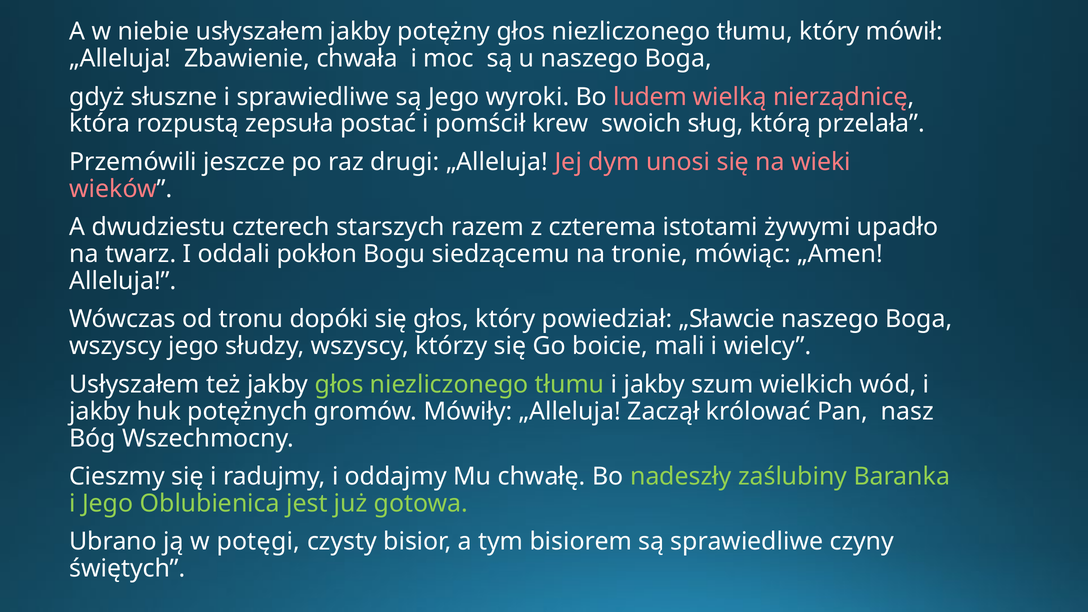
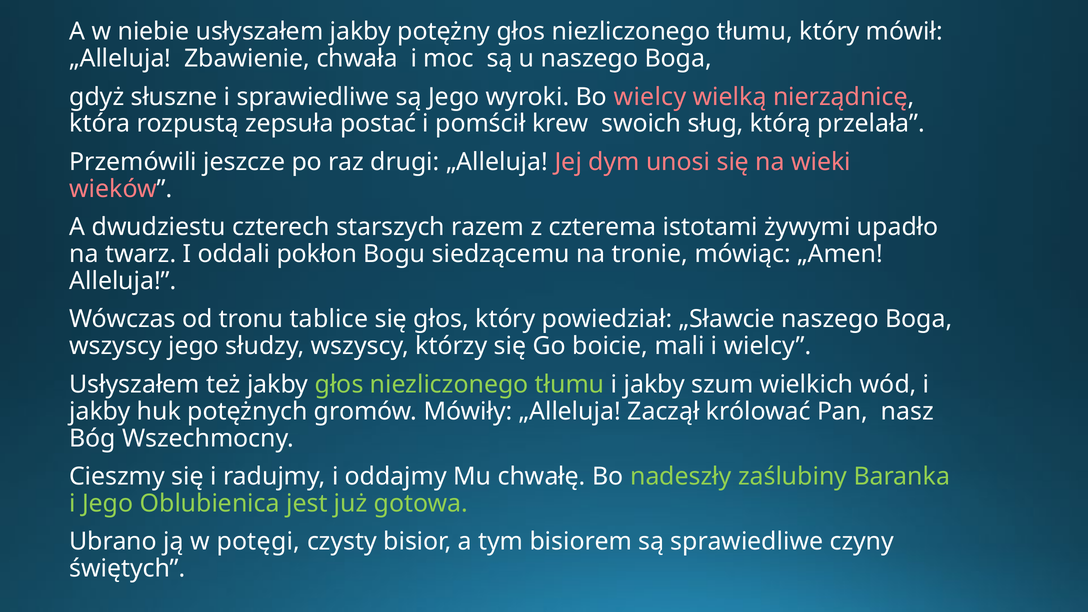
Bo ludem: ludem -> wielcy (650, 97)
dopóki: dopóki -> tablice (329, 319)
